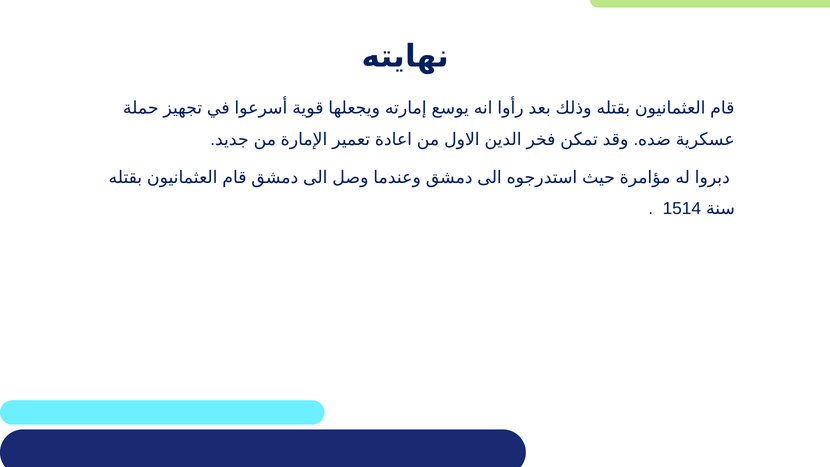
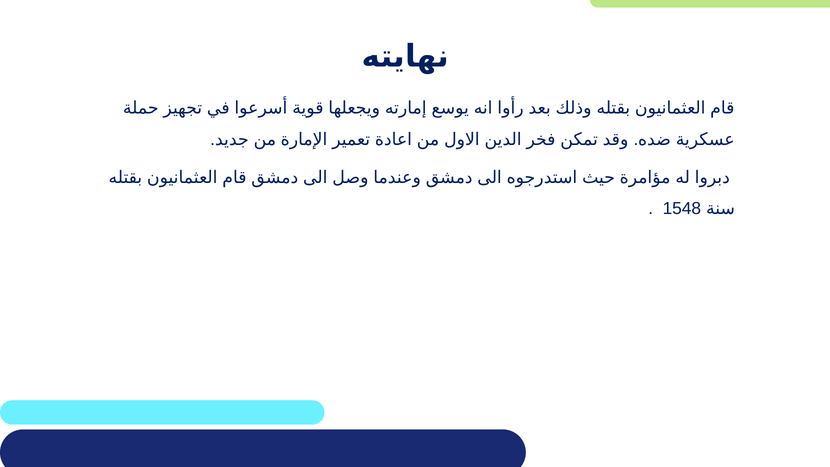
1514: 1514 -> 1548 (682, 209)
